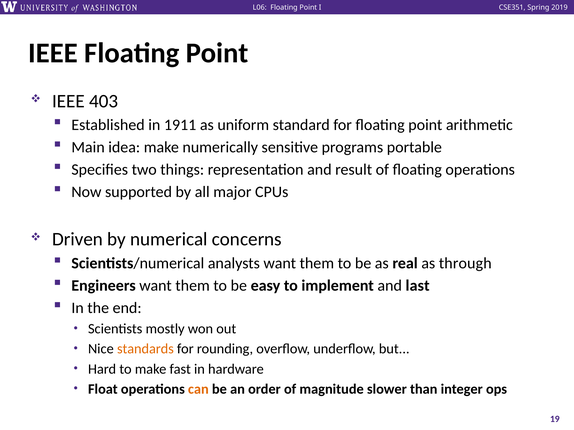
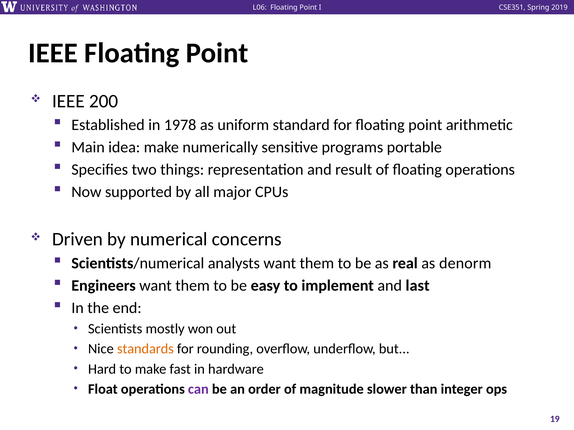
403: 403 -> 200 (104, 101)
1911: 1911 -> 1978 (180, 125)
through: through -> denorm (465, 264)
can colour: orange -> purple (198, 389)
